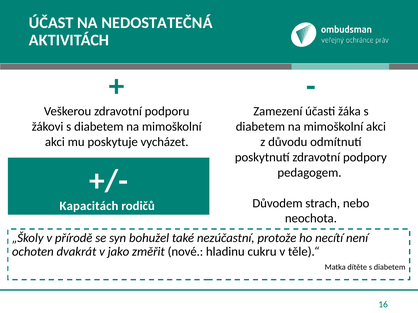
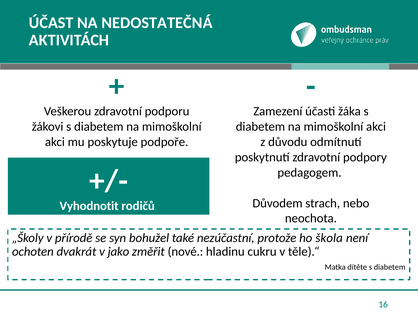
vycházet: vycházet -> podpoře (165, 142)
Kapacitách: Kapacitách -> Vyhodnotit (89, 206)
necítí: necítí -> škola (329, 238)
